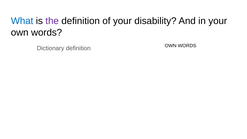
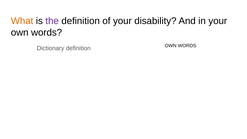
What colour: blue -> orange (22, 21)
